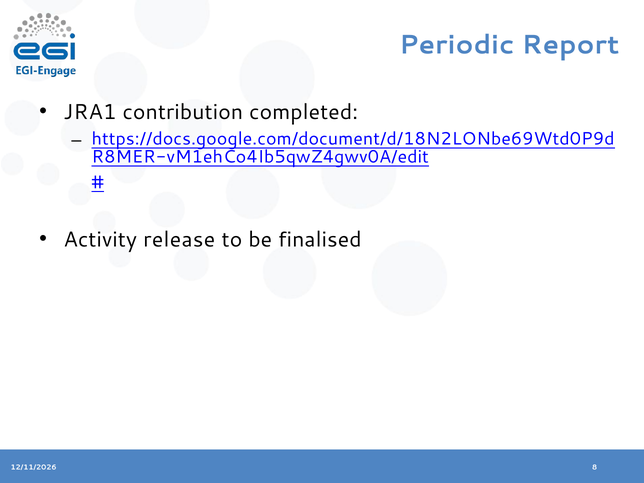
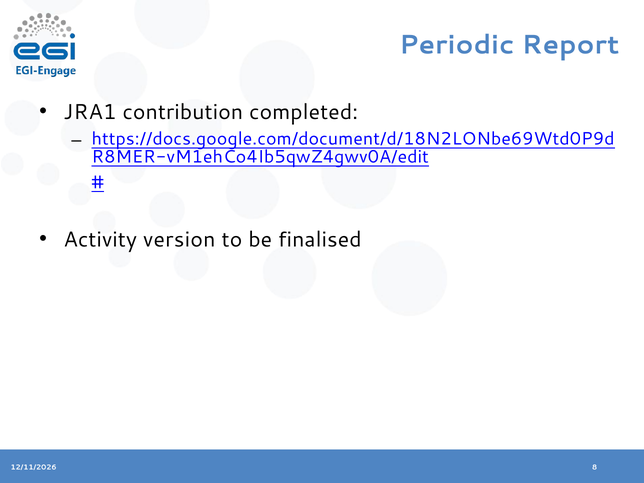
release: release -> version (179, 239)
